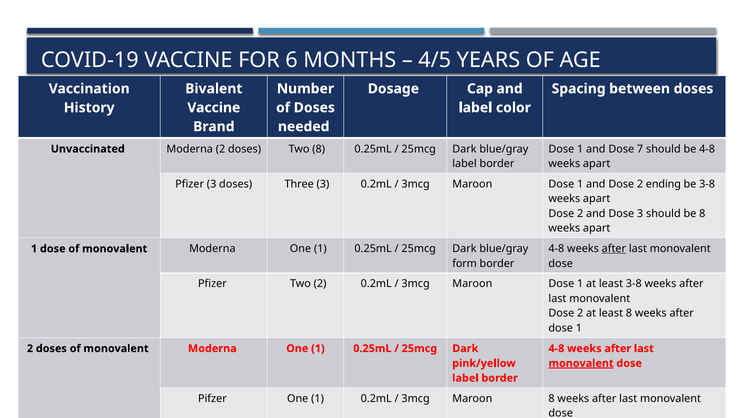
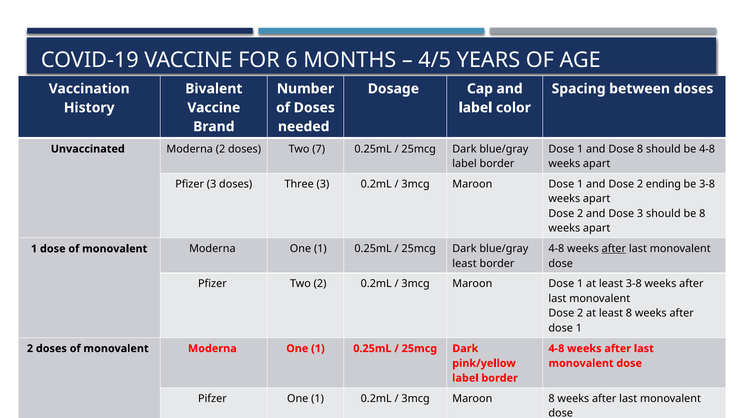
Dose 7: 7 -> 8 (640, 149)
Two 8: 8 -> 7 (319, 149)
form: form -> least (464, 263)
monovalent underline: present -> none (581, 363)
